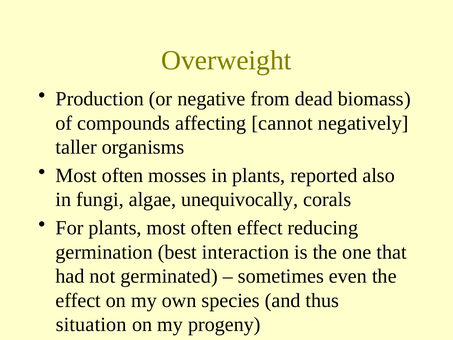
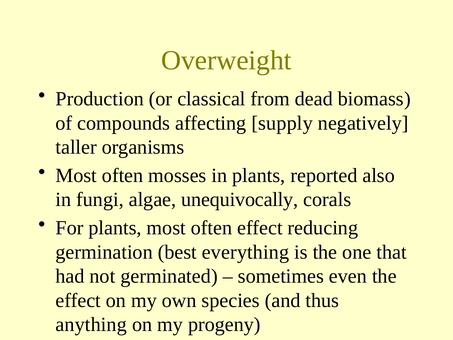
negative: negative -> classical (211, 99)
cannot: cannot -> supply (282, 123)
interaction: interaction -> everything (246, 252)
situation: situation -> anything (91, 324)
